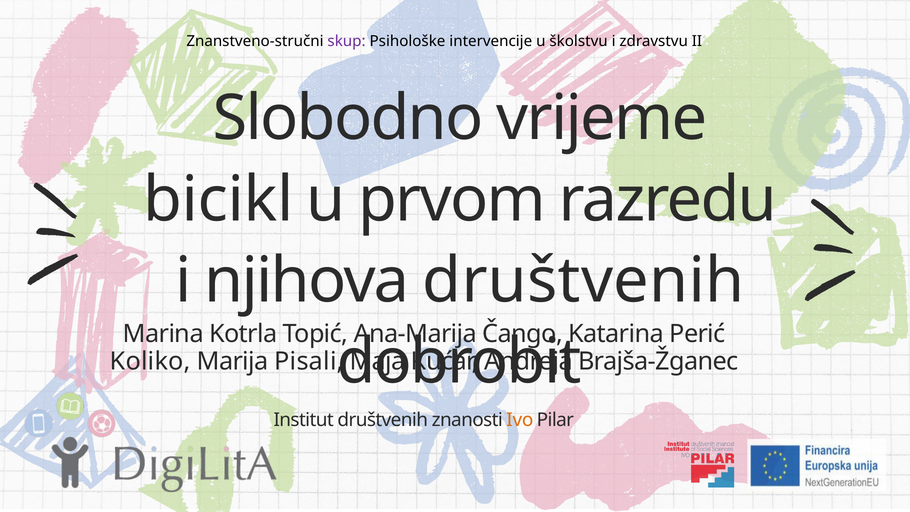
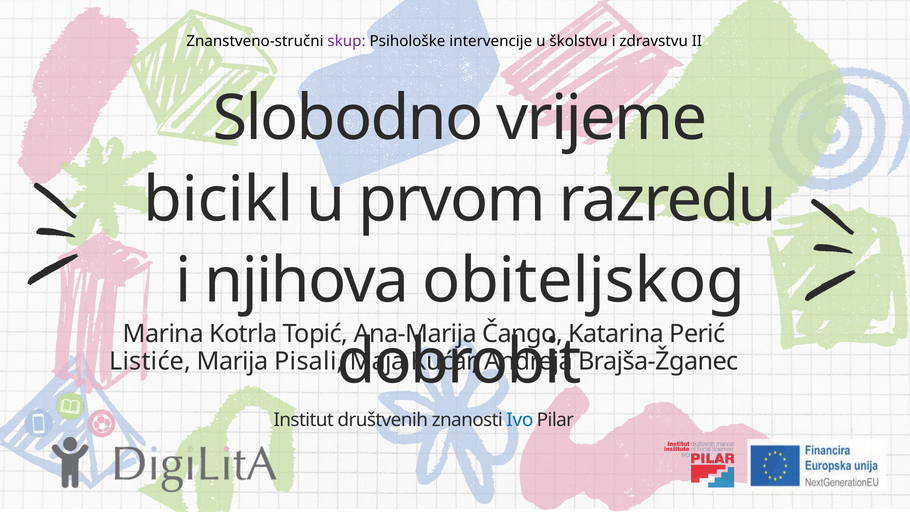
njihova društvenih: društvenih -> obiteljskog (584, 281)
Koliko: Koliko -> Listiće (150, 361)
Ivo colour: orange -> blue (520, 420)
